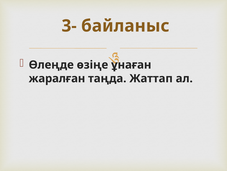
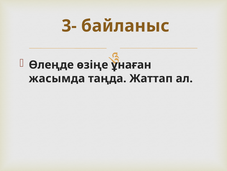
жаралған: жаралған -> жасымда (57, 78)
